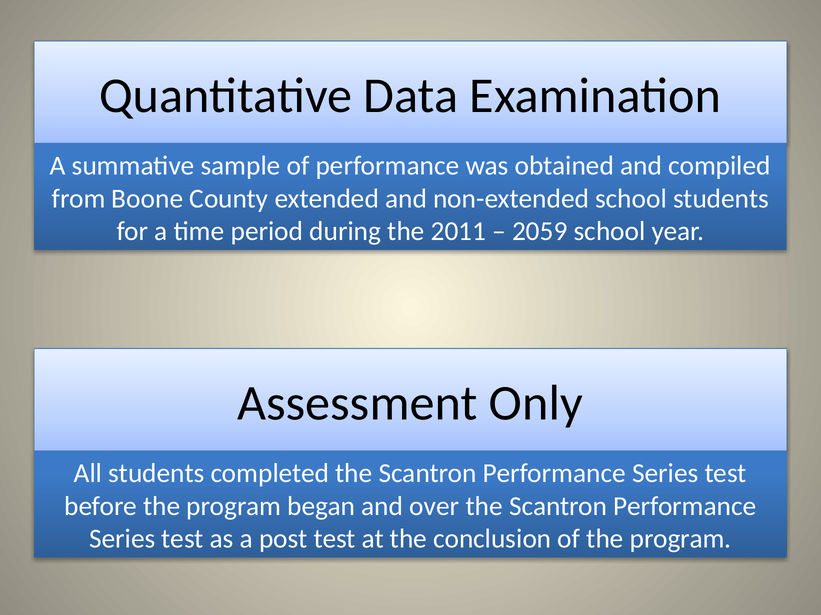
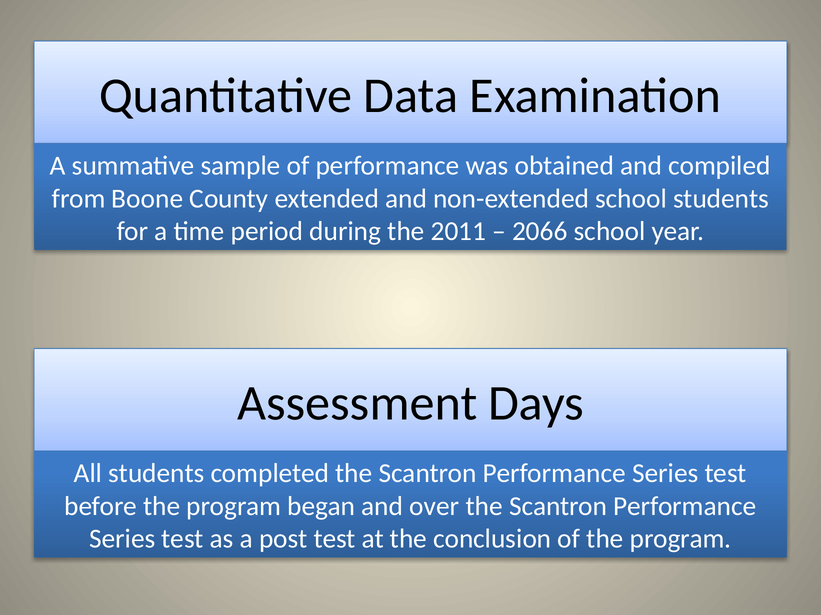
2059: 2059 -> 2066 (540, 232)
Only: Only -> Days (536, 404)
